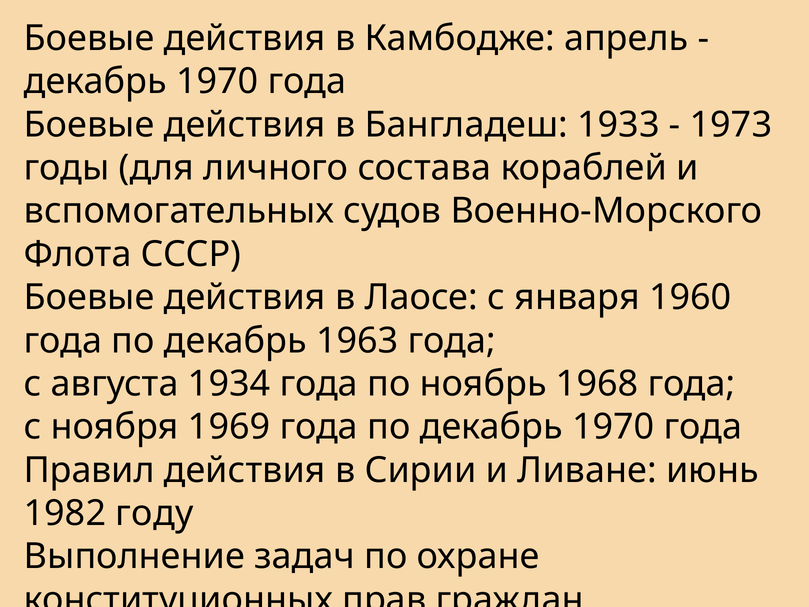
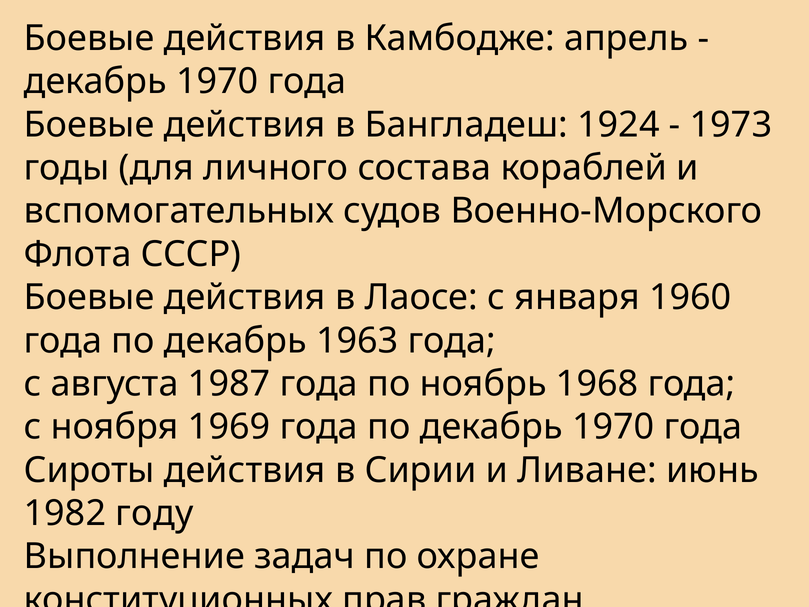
1933: 1933 -> 1924 (618, 125)
1934: 1934 -> 1987 (229, 384)
Правил: Правил -> Сироты (89, 470)
